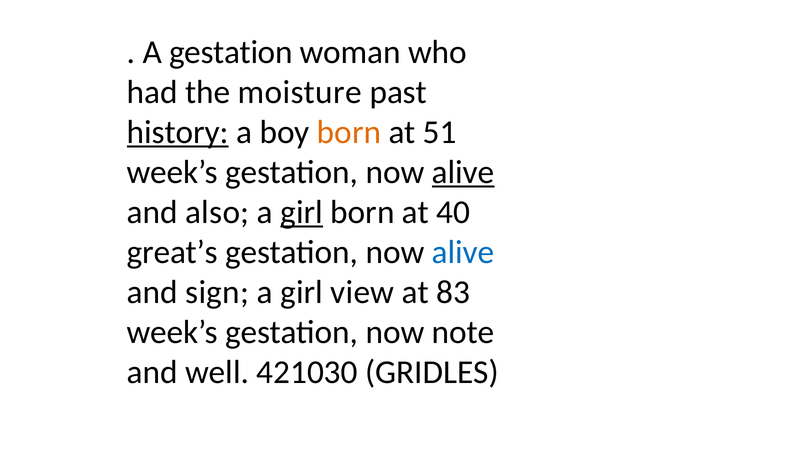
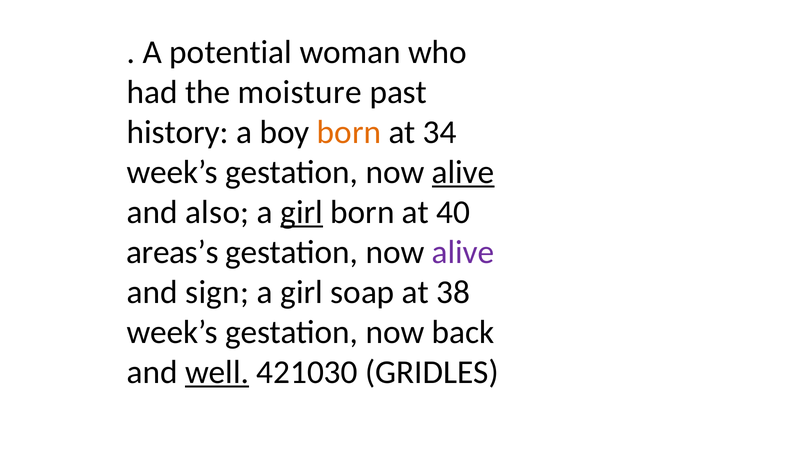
A gestation: gestation -> potential (231, 52)
history underline: present -> none (178, 132)
51: 51 -> 34 (440, 132)
great’s: great’s -> areas’s (172, 252)
alive colour: blue -> purple (463, 252)
view: view -> soap (362, 292)
83: 83 -> 38 (453, 292)
note: note -> back (463, 332)
well underline: none -> present (217, 372)
